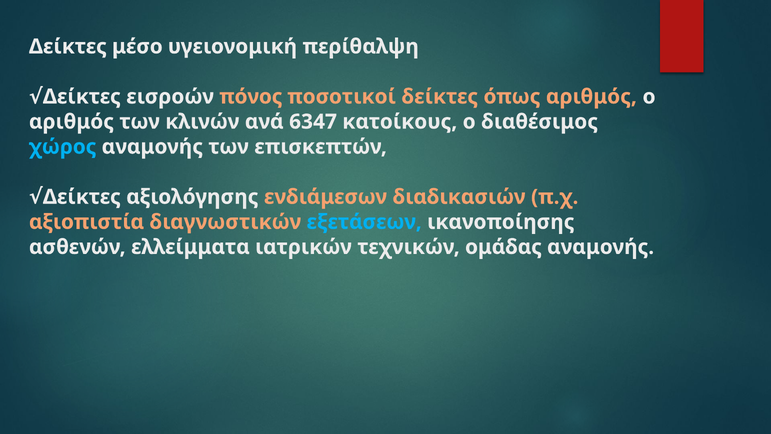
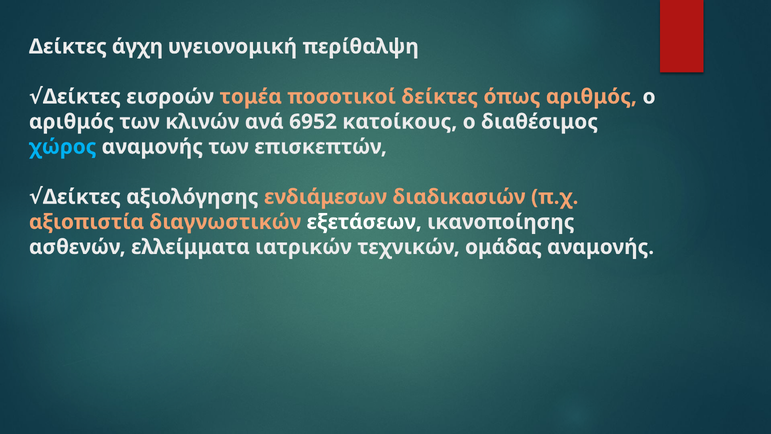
μέσο: μέσο -> άγχη (137, 47)
πόνος: πόνος -> τομέα (251, 97)
6347: 6347 -> 6952 (313, 122)
εξετάσεων colour: light blue -> white (364, 222)
